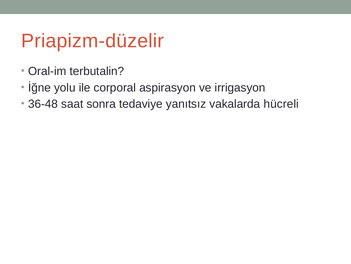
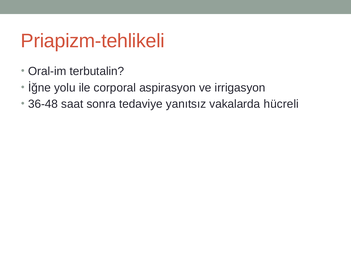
Priapizm-düzelir: Priapizm-düzelir -> Priapizm-tehlikeli (93, 41)
